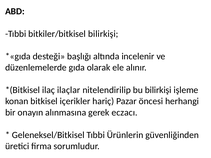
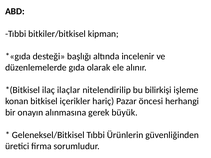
bitkiler/bitkisel bilirkişi: bilirkişi -> kipman (103, 34)
eczacı: eczacı -> büyük (125, 113)
